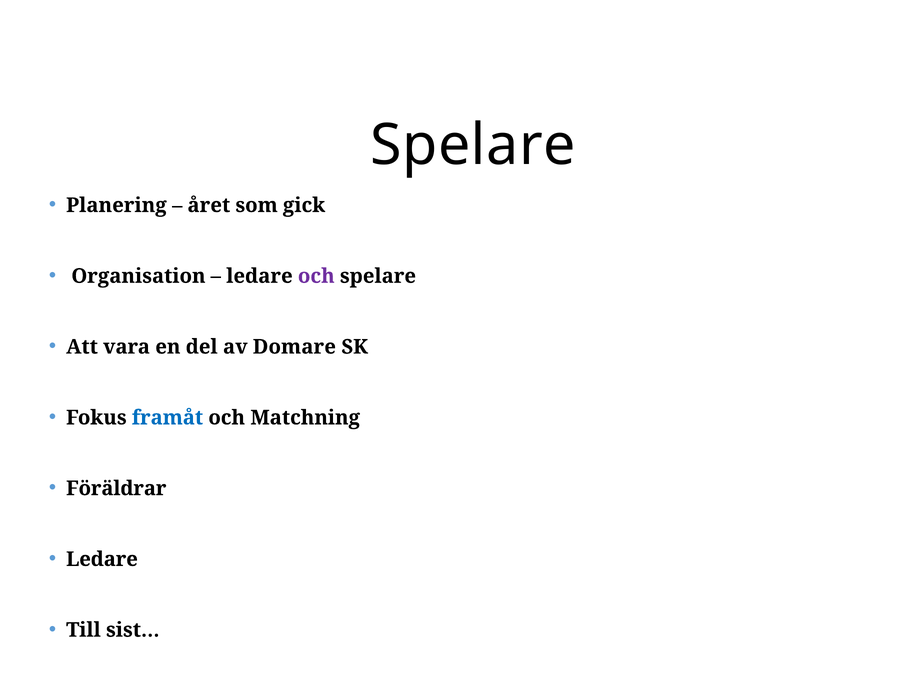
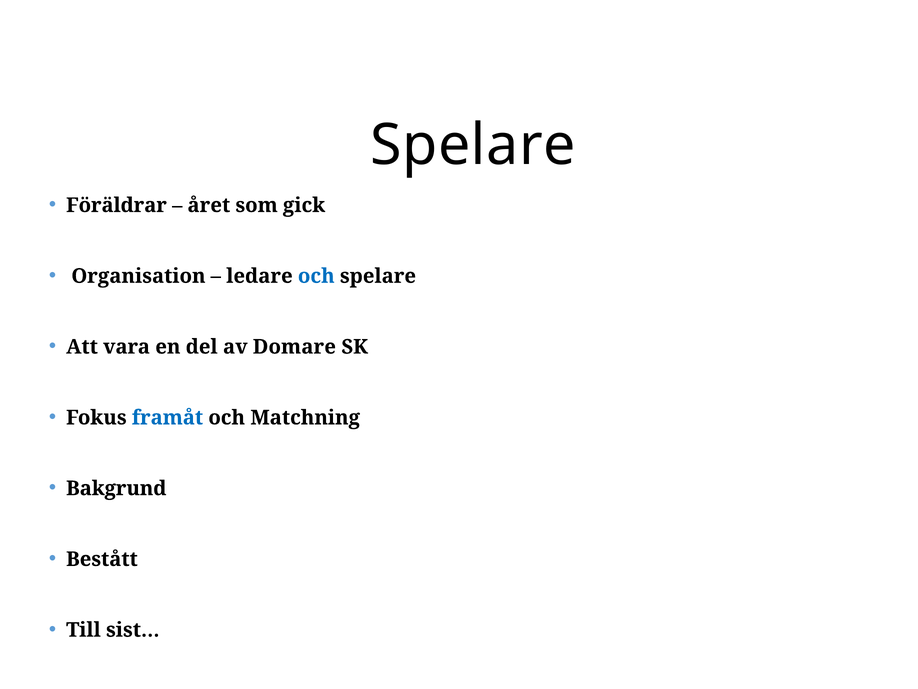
Planering: Planering -> Föräldrar (117, 205)
och colour: purple -> blue (316, 276)
Föräldrar: Föräldrar -> Bakgrund (116, 488)
Ledare: Ledare -> Bestått (102, 559)
